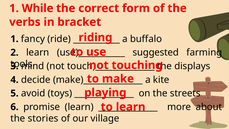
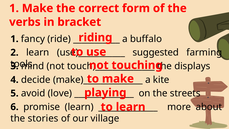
1 While: While -> Make (38, 8)
toys: toys -> love (60, 93)
